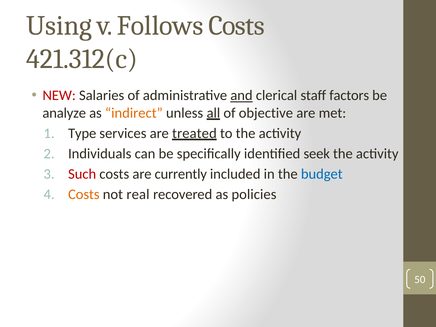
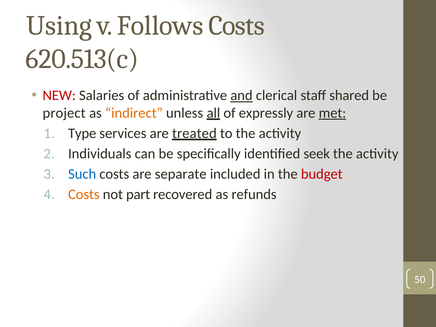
421.312(c: 421.312(c -> 620.513(c (82, 59)
factors: factors -> shared (349, 95)
analyze: analyze -> project (64, 113)
objective: objective -> expressly (266, 113)
met underline: none -> present (332, 113)
Such colour: red -> blue (82, 174)
currently: currently -> separate (181, 174)
budget colour: blue -> red (322, 174)
real: real -> part (138, 194)
policies: policies -> refunds (254, 194)
